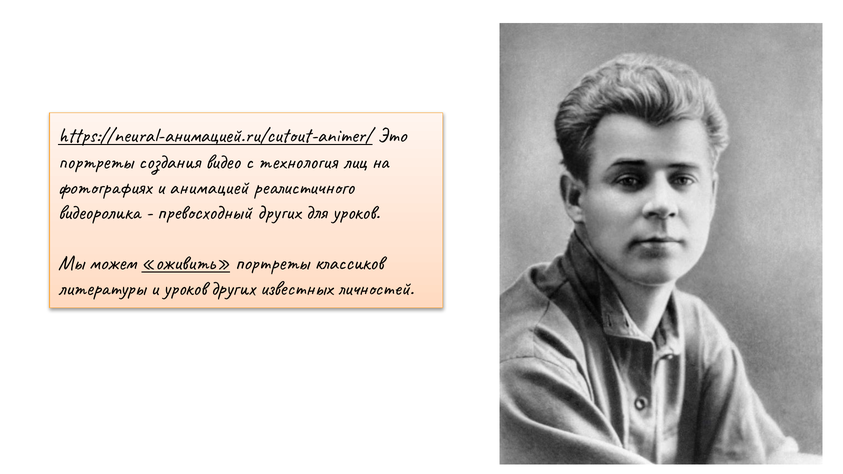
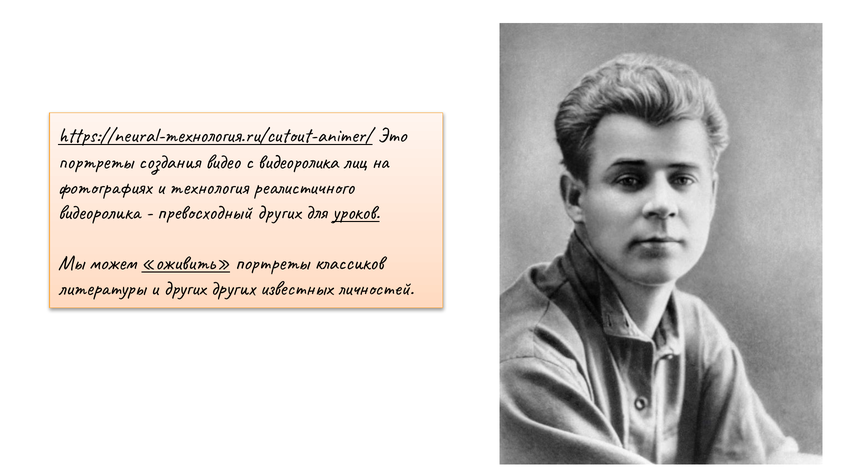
https://neural-анимацией.ru/cutout-animer/: https://neural-анимацией.ru/cutout-animer/ -> https://neural-технология.ru/cutout-animer/ (215, 135)
с технология: технология -> видеоролика (298, 162)
анимацией: анимацией -> технология (209, 187)
уроков underline: none -> present (356, 212)
и уроков: уроков -> других (185, 288)
